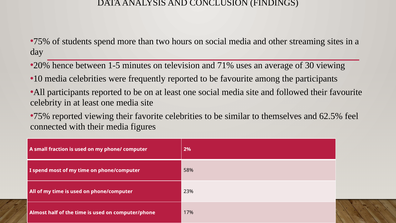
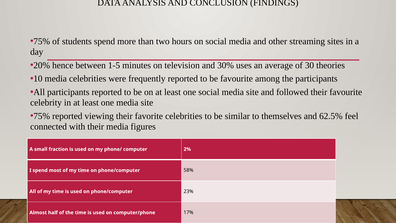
71%: 71% -> 30% (226, 65)
30 viewing: viewing -> theories (331, 65)
